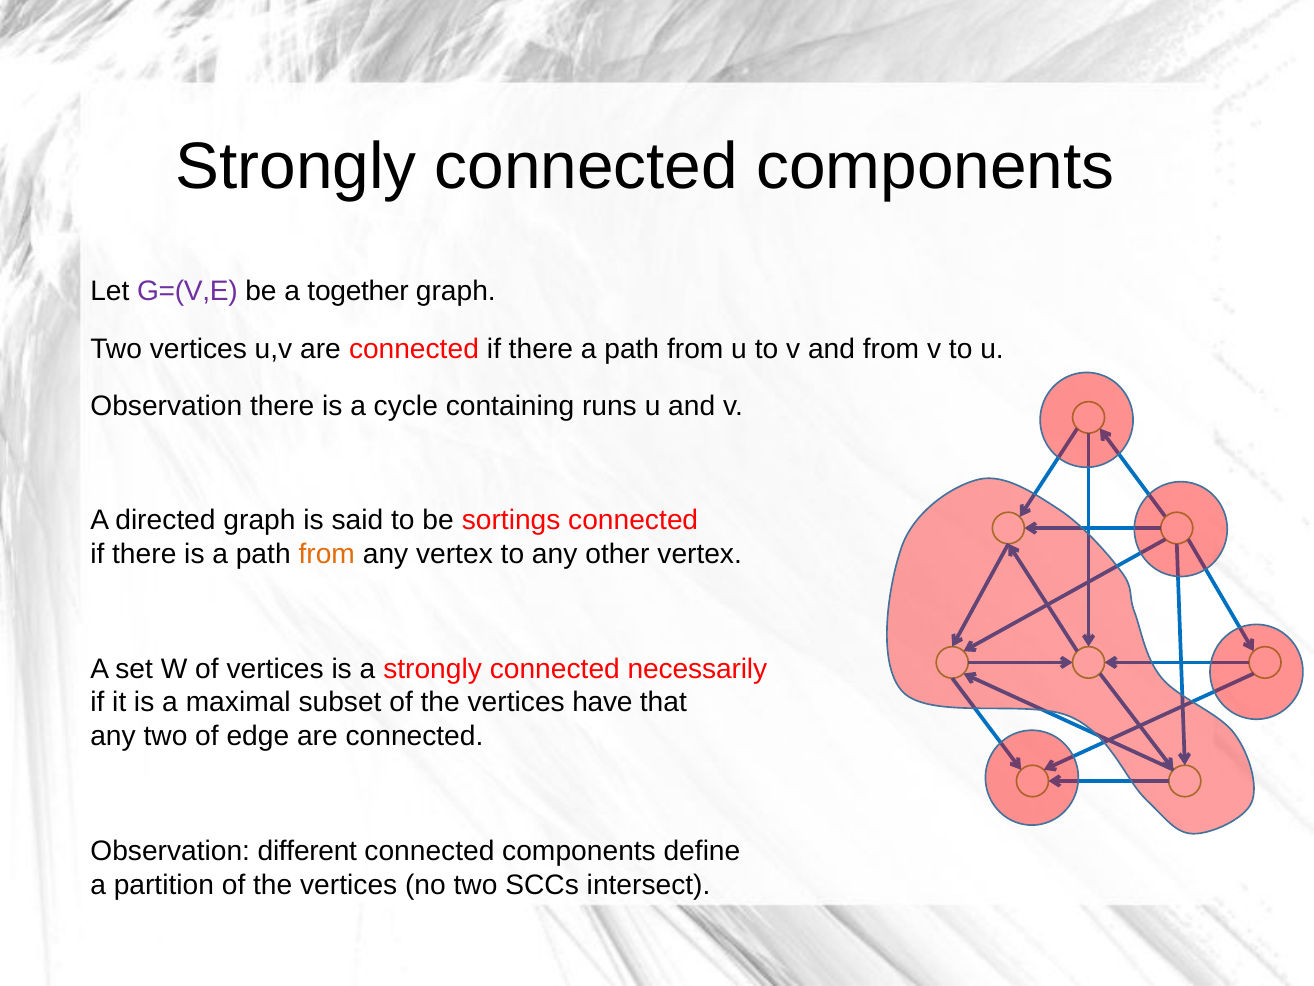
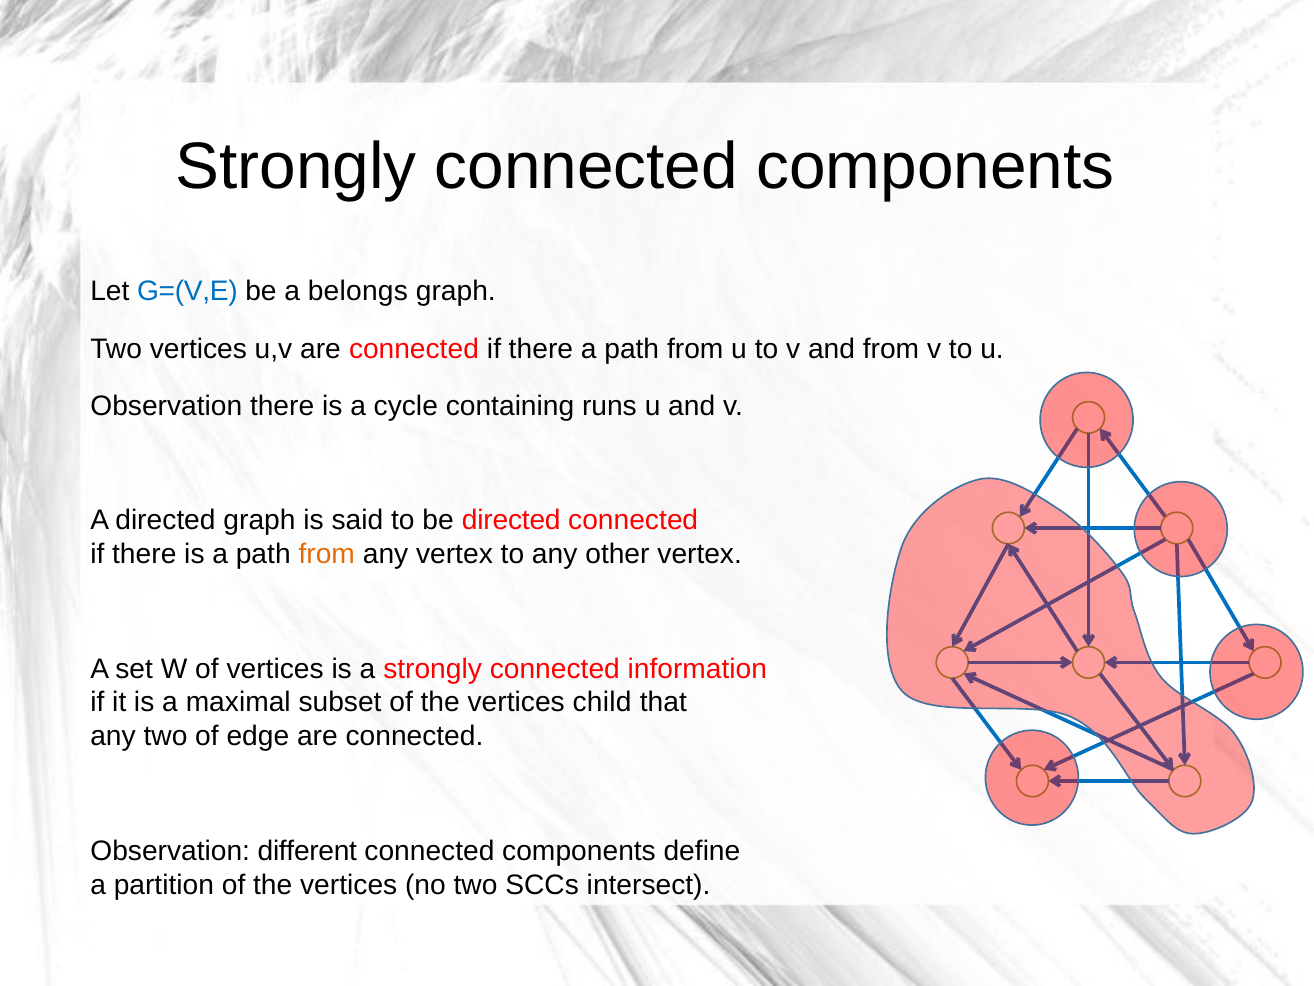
G=(V,E colour: purple -> blue (187, 291)
together: together -> belongs (358, 291)
be sortings: sortings -> directed (511, 520)
necessarily: necessarily -> information (697, 668)
have: have -> child (602, 702)
